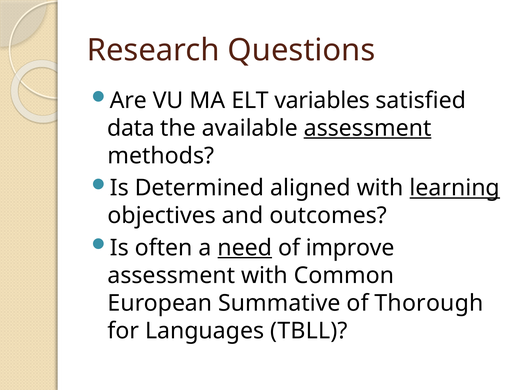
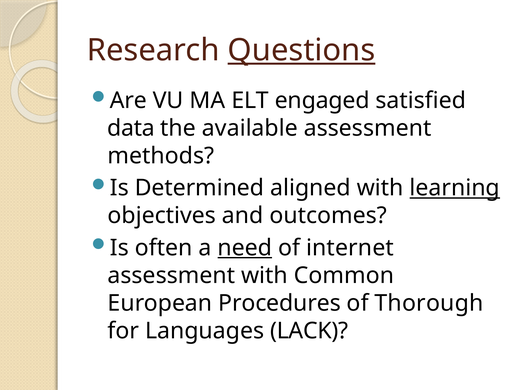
Questions underline: none -> present (301, 50)
variables: variables -> engaged (322, 100)
assessment underline: present -> none (368, 128)
improve: improve -> internet (350, 248)
Summative: Summative -> Procedures (280, 303)
TBLL: TBLL -> LACK (309, 331)
